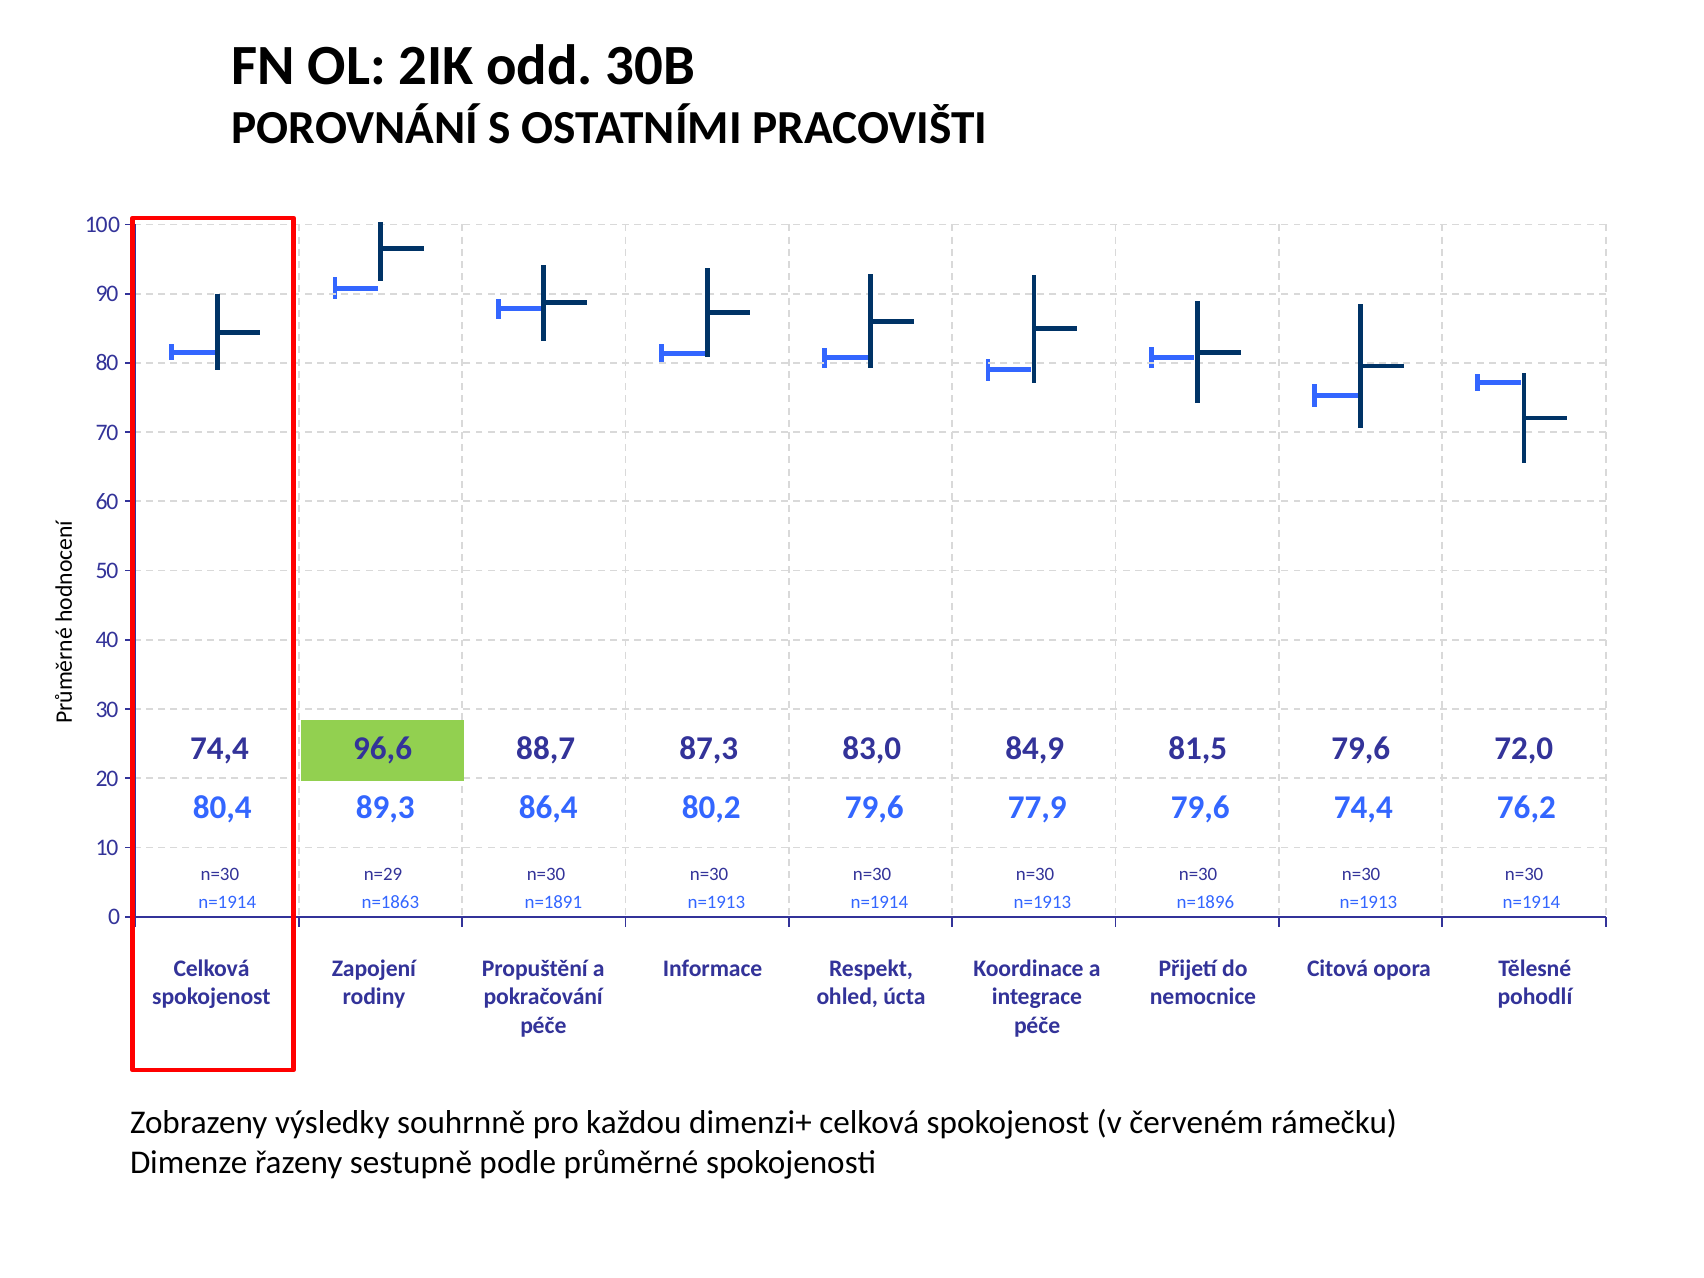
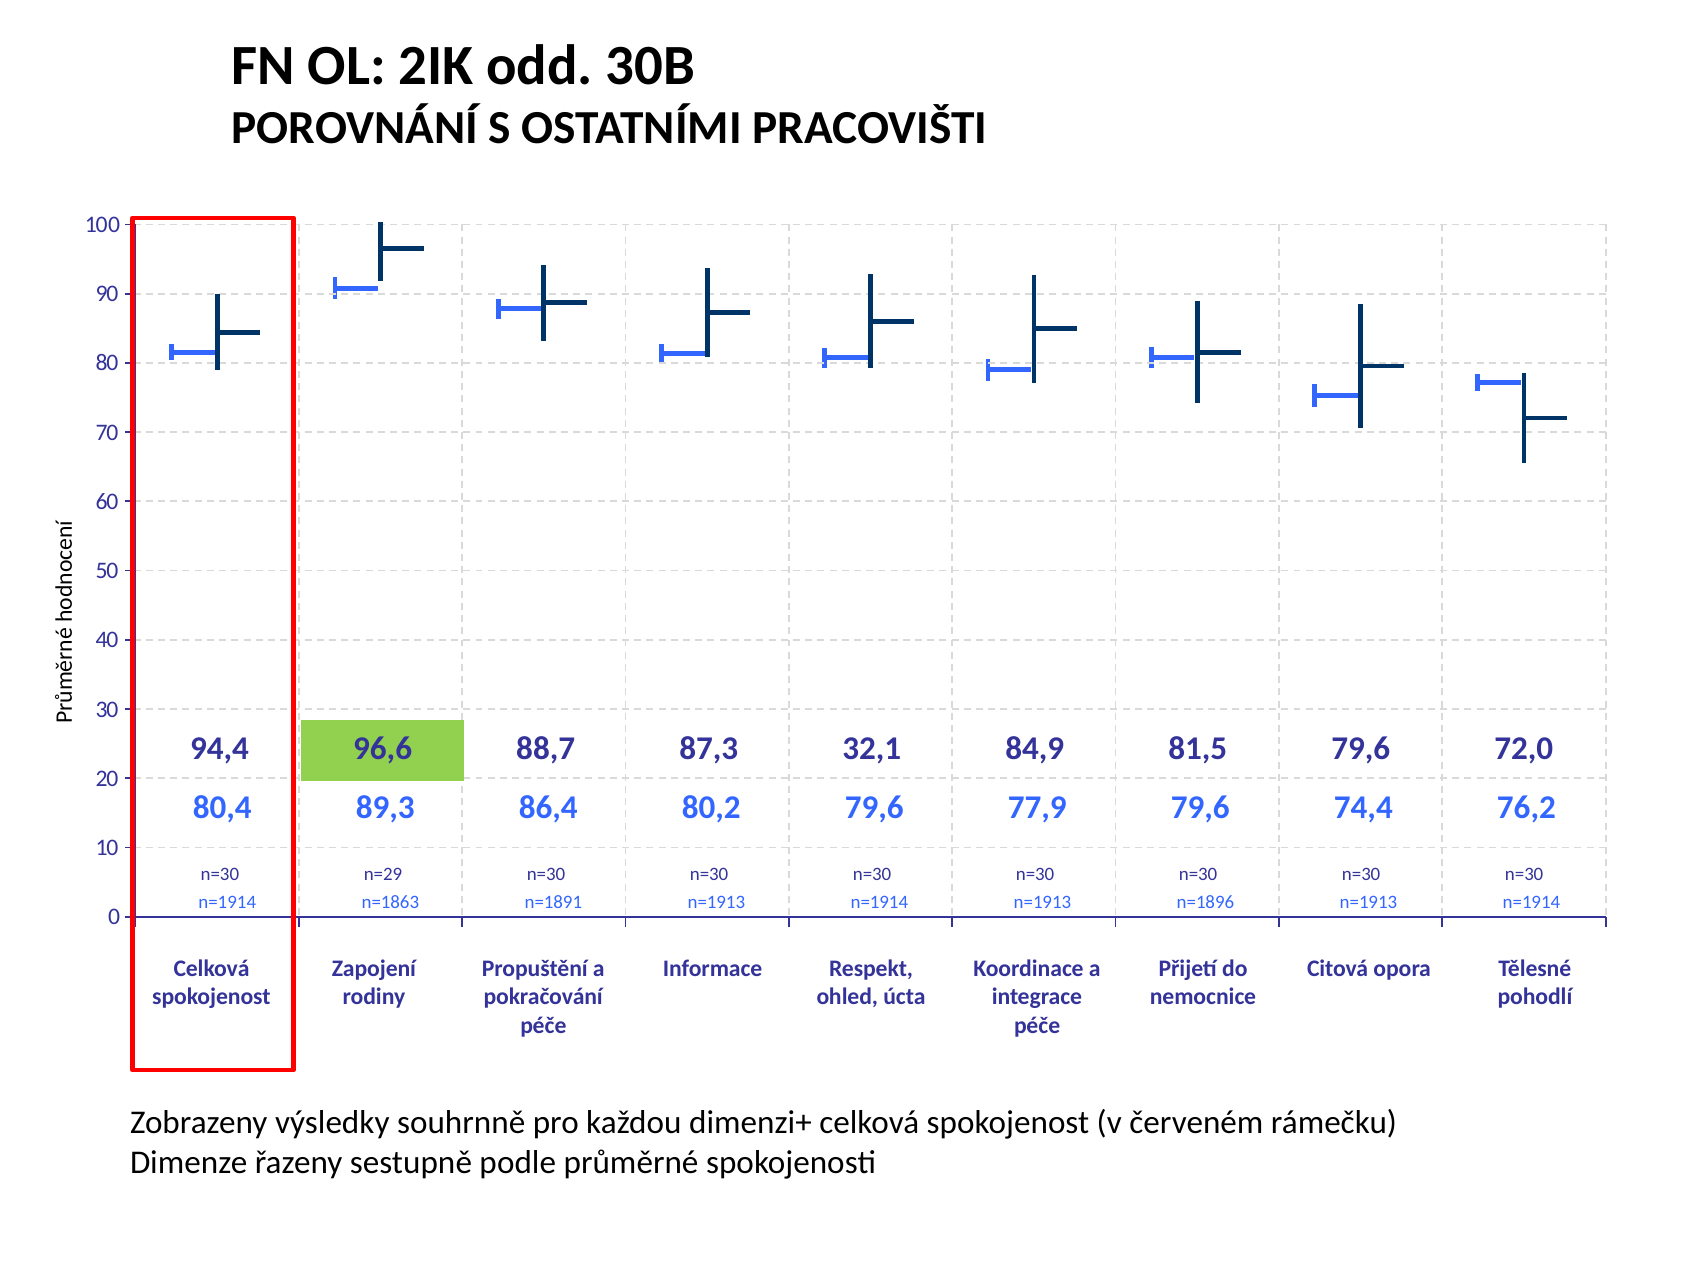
74,4: 74,4 -> 94,4 (220, 749)
83,0: 83,0 -> 32,1 (872, 749)
